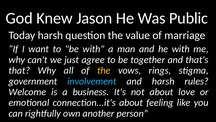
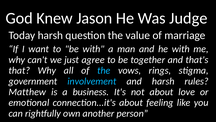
Public: Public -> Judge (188, 18)
the colour: yellow -> light blue (104, 70)
Welcome: Welcome -> Matthew (27, 92)
